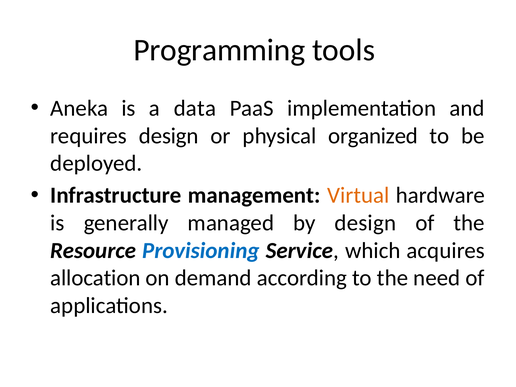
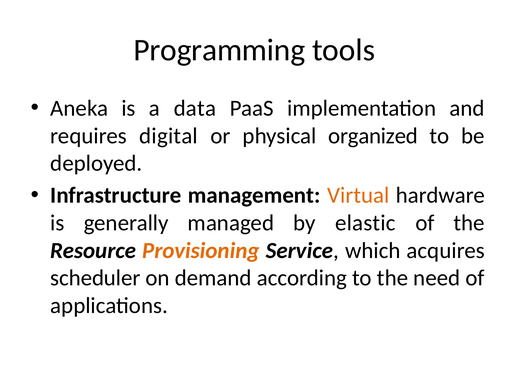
requires design: design -> digital (169, 136)
by design: design -> elastic (365, 223)
Provisioning colour: blue -> orange (201, 250)
allocation: allocation -> scheduler (95, 278)
